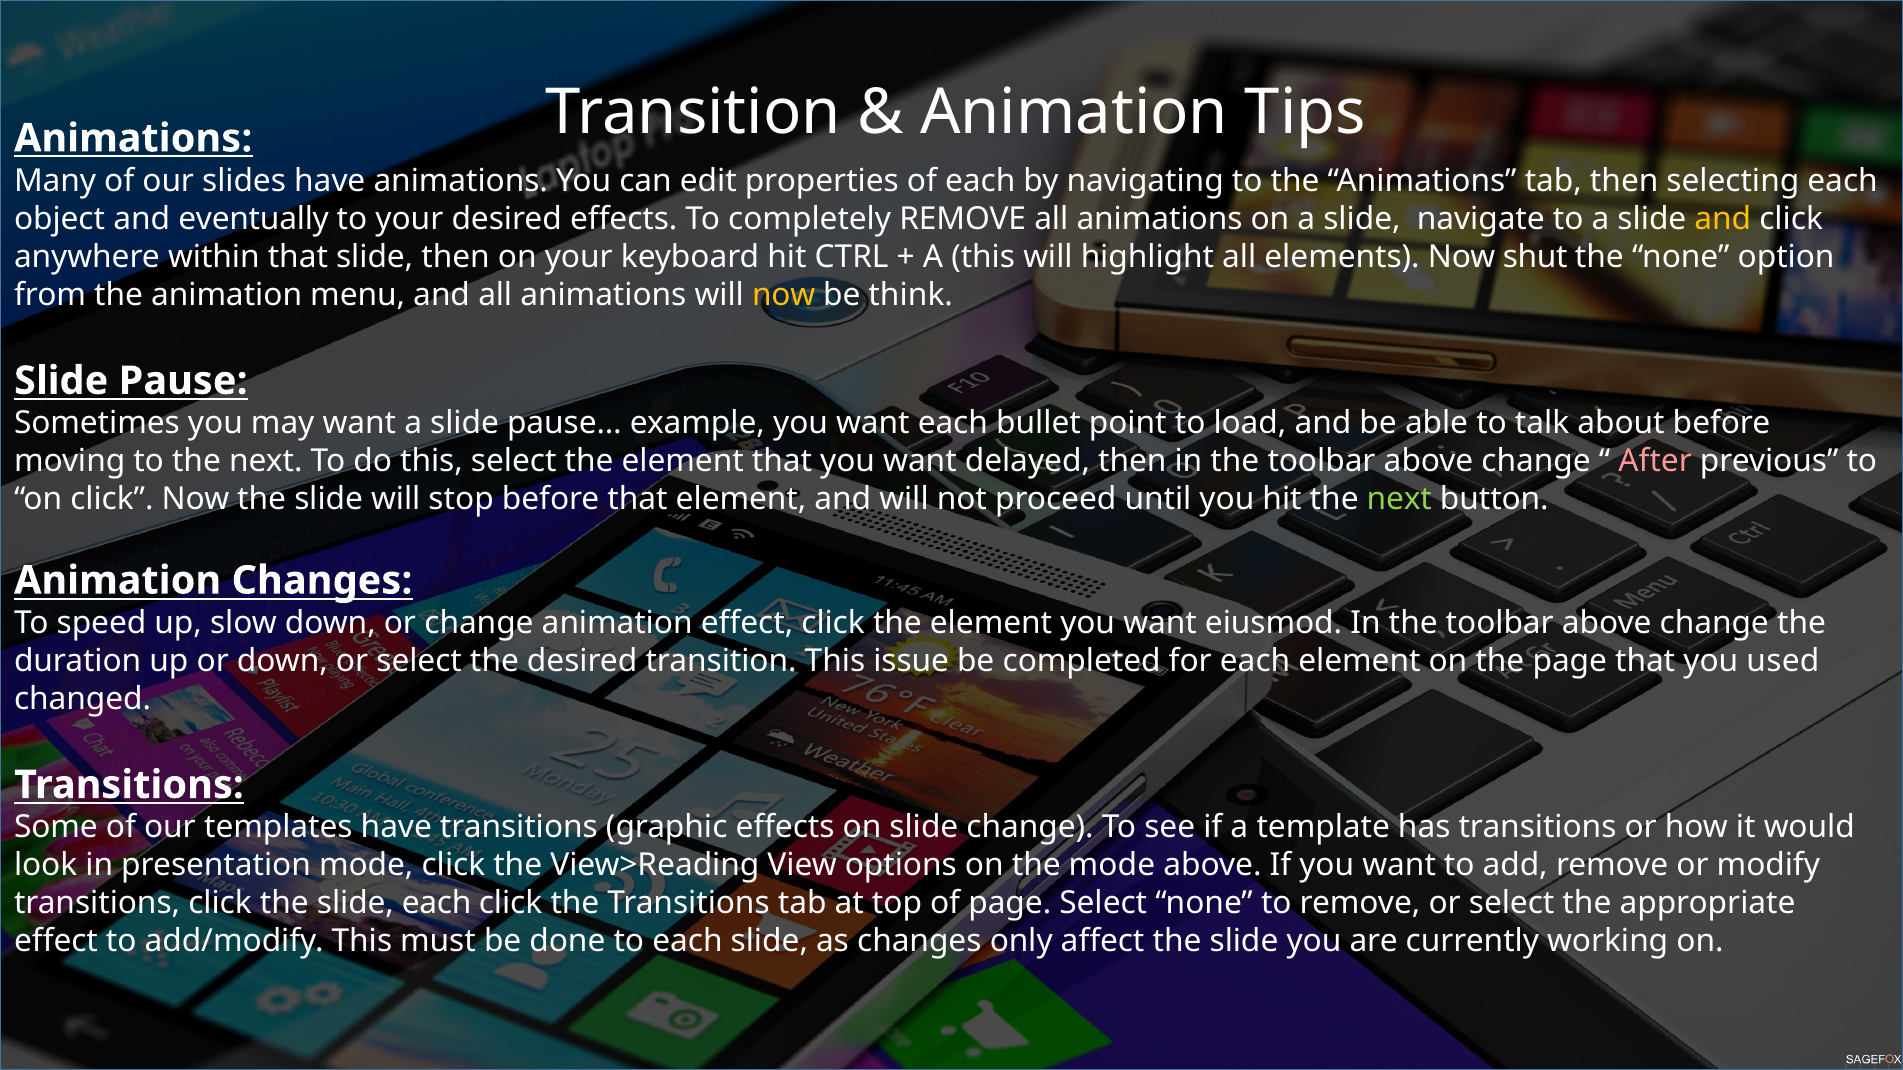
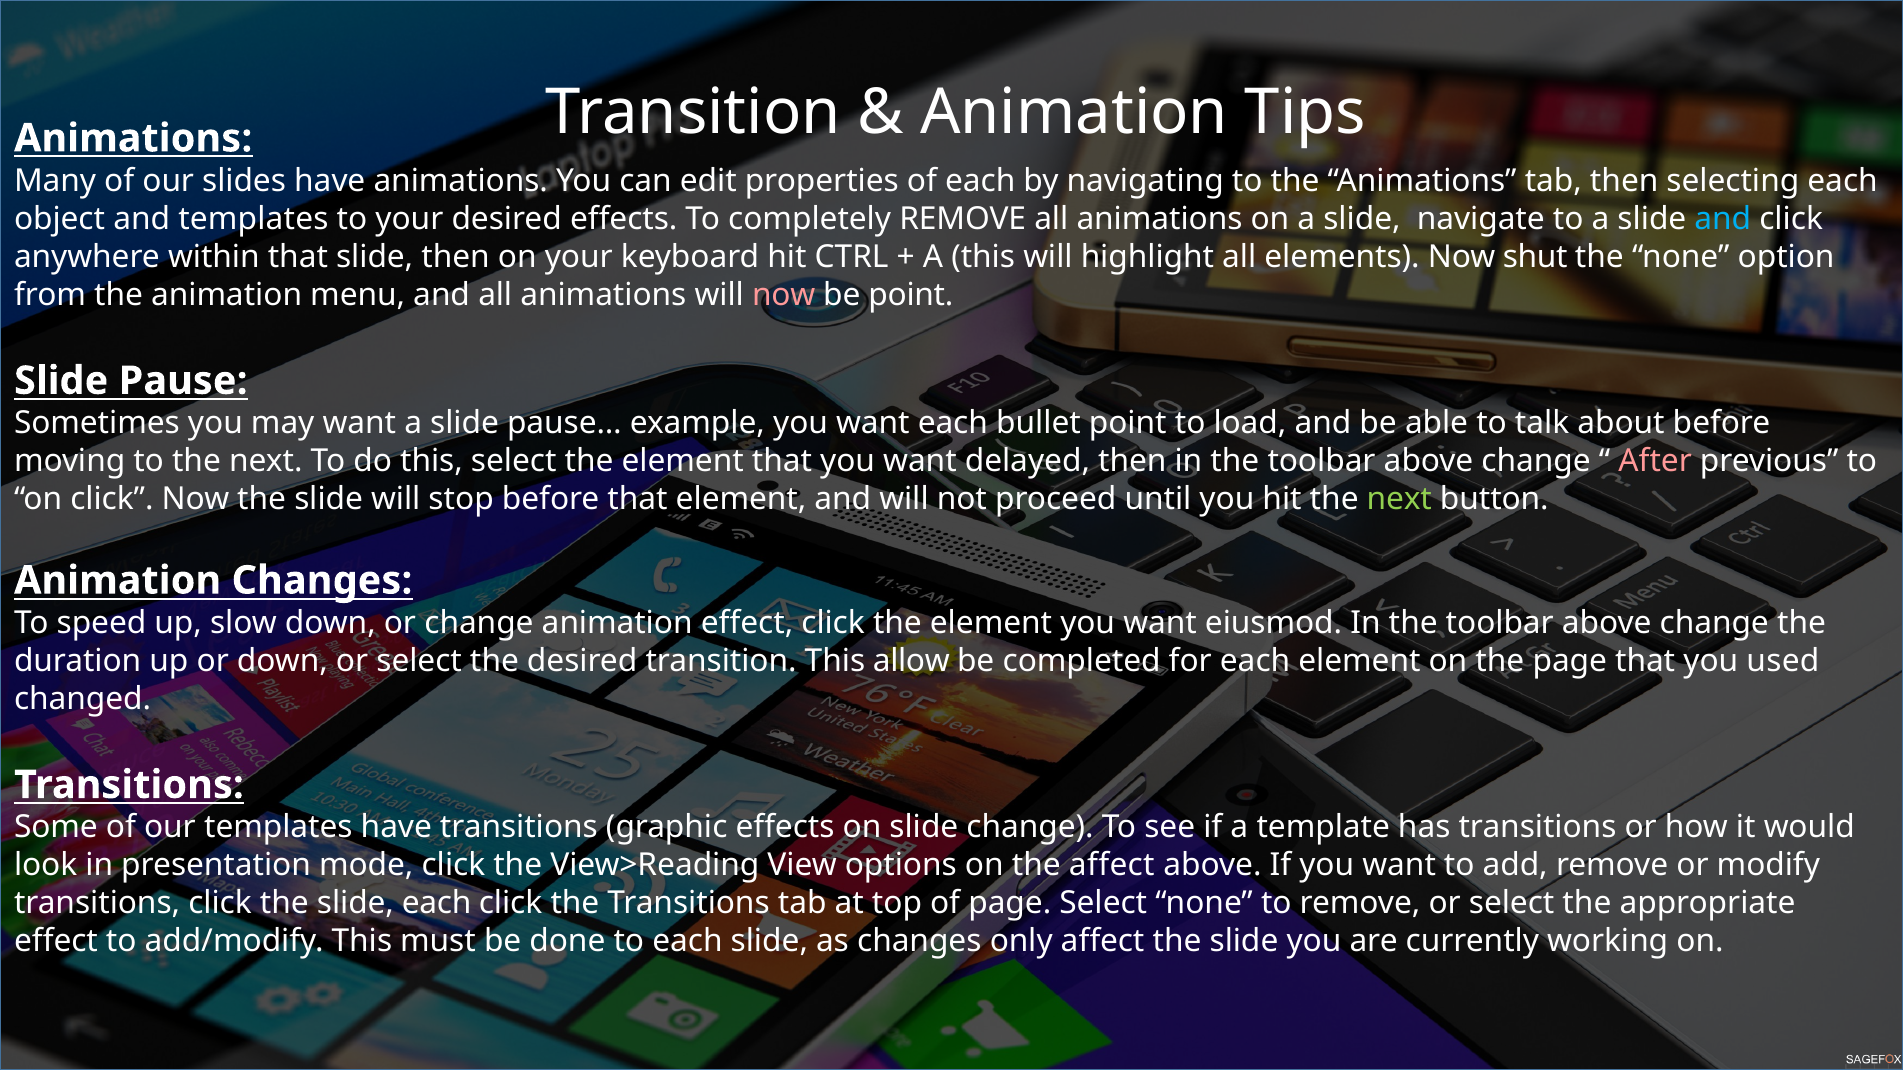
and eventually: eventually -> templates (253, 219)
and colour: yellow -> light blue (1723, 219)
now colour: yellow -> pink (784, 295)
be think: think -> point (911, 295)
issue: issue -> allow (911, 661)
the mode: mode -> affect (1112, 866)
